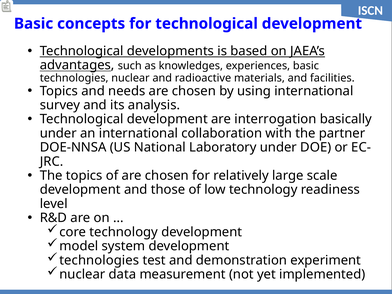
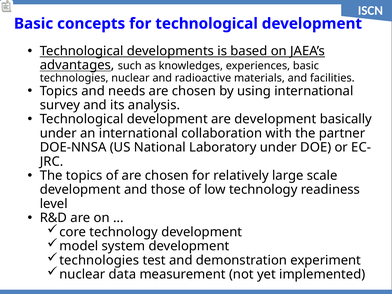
are interrogation: interrogation -> development (275, 119)
